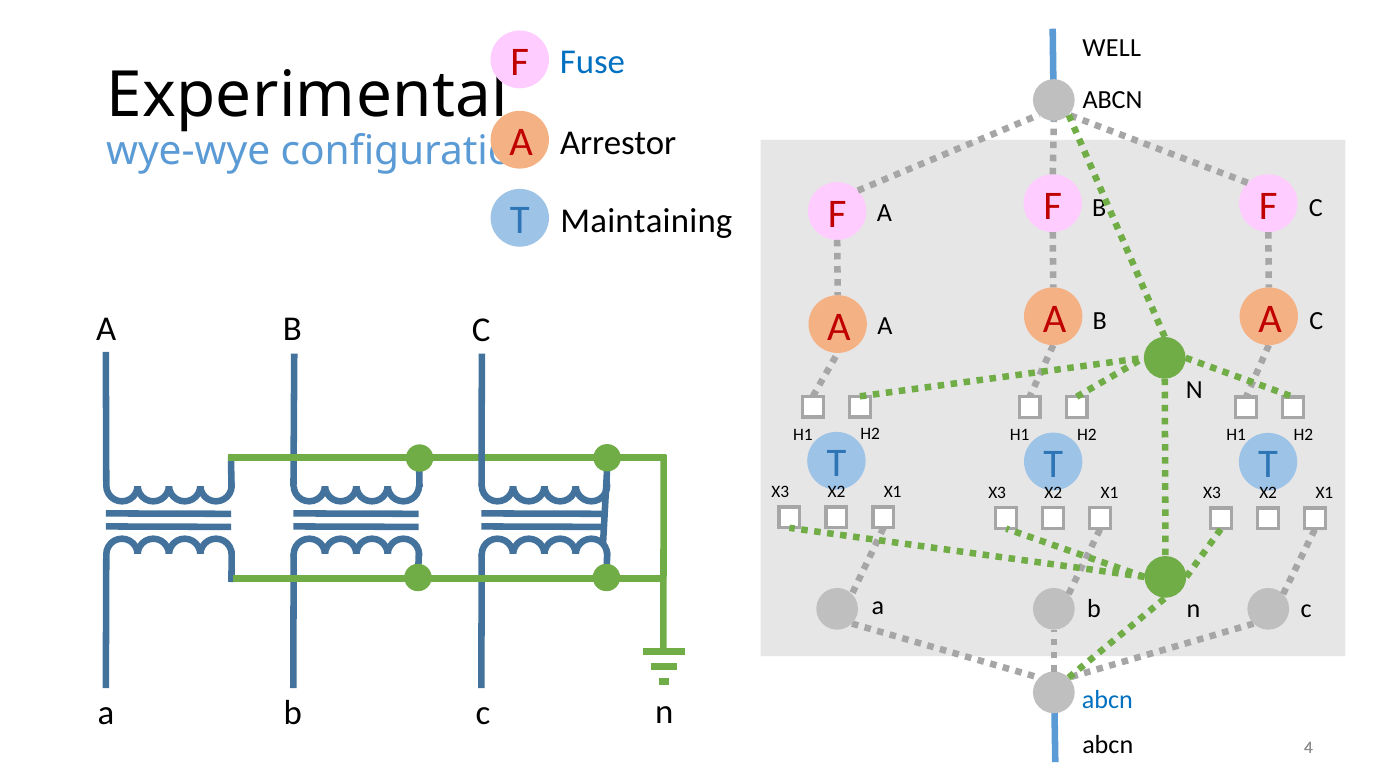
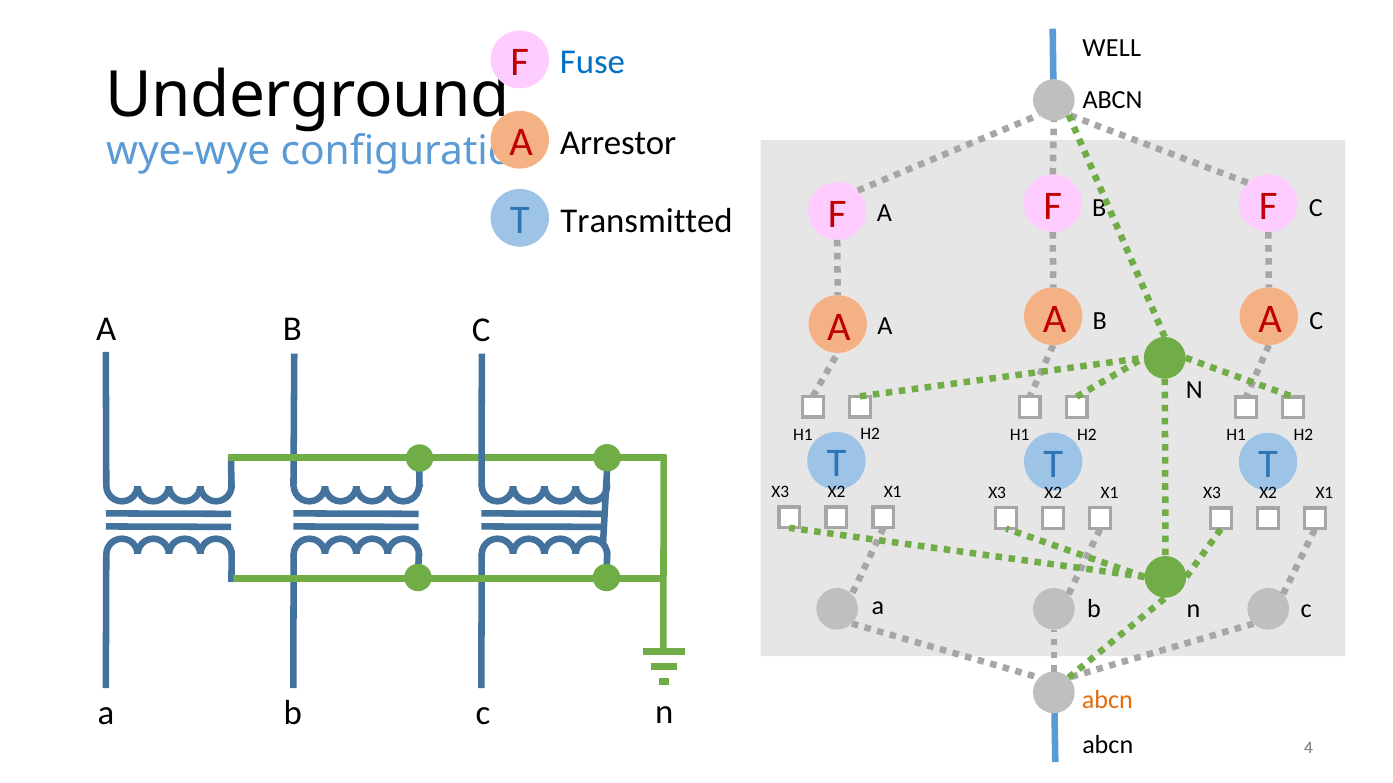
Experimental: Experimental -> Underground (308, 95)
Maintaining: Maintaining -> Transmitted (647, 221)
abcn colour: blue -> orange (1107, 701)
